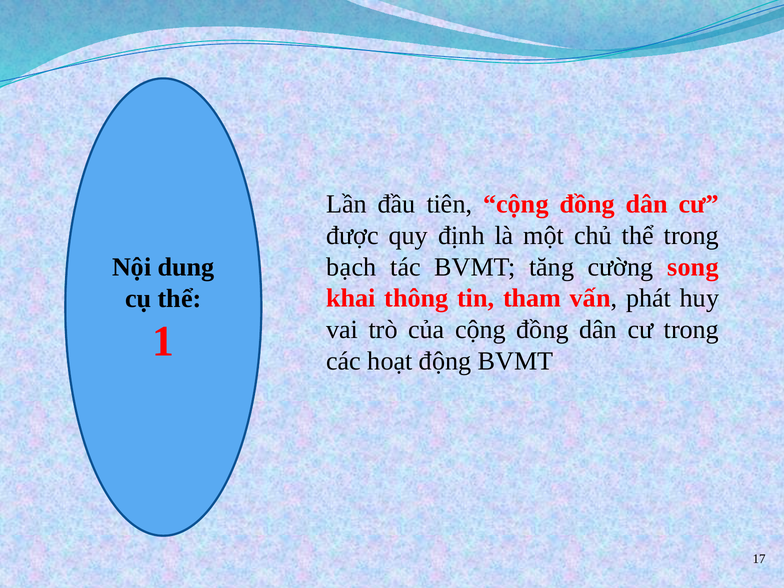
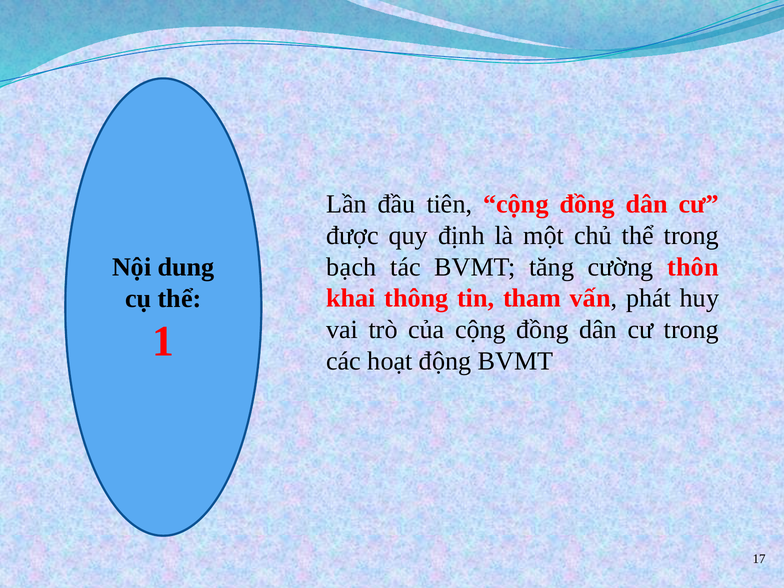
song: song -> thôn (693, 267)
